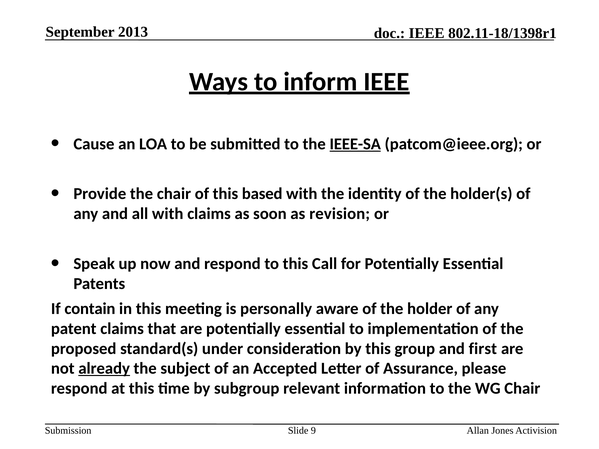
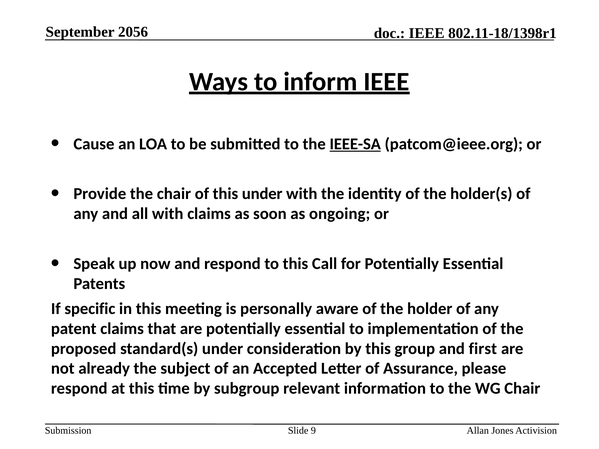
2013: 2013 -> 2056 (133, 32)
this based: based -> under (262, 194)
revision: revision -> ongoing (340, 214)
contain: contain -> specific (90, 309)
already underline: present -> none (104, 369)
